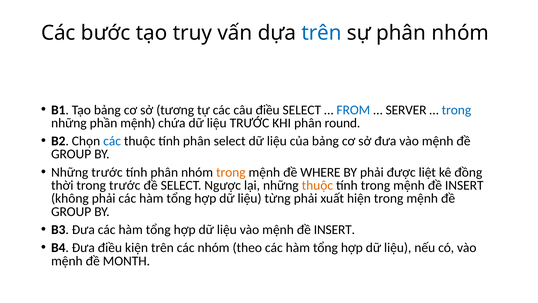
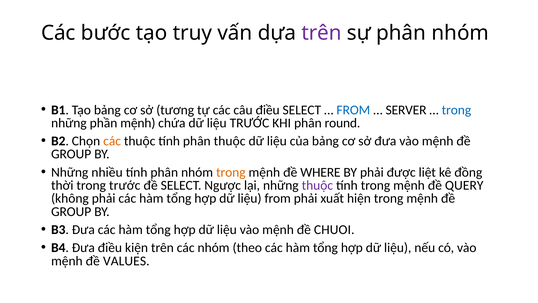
trên colour: blue -> purple (322, 33)
các colour: blue -> orange (112, 141)
phân select: select -> thuộc (230, 141)
Những trước: trước -> nhiều (107, 172)
thuộc colour: orange -> purple (317, 185)
trong mệnh đề INSERT: INSERT -> QUERY (464, 185)
liệu từng: từng -> from (278, 198)
vào mệnh đề INSERT: INSERT -> CHUOI (334, 229)
MONTH: MONTH -> VALUES (126, 261)
